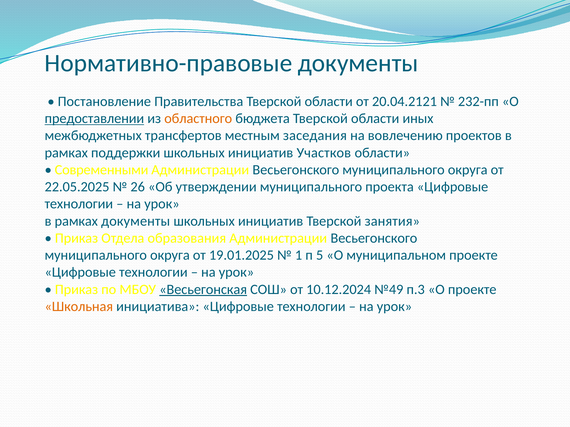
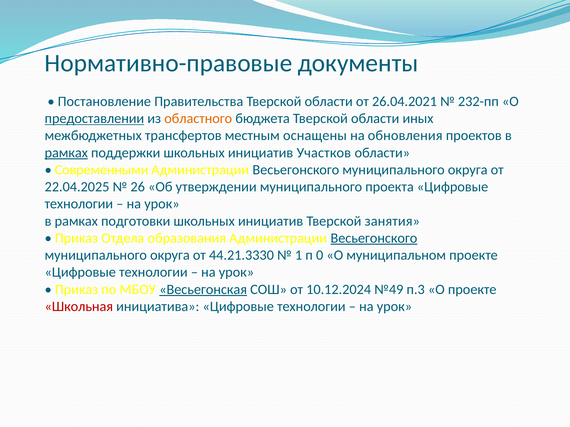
20.04.2121: 20.04.2121 -> 26.04.2021 (405, 102)
заседания: заседания -> оснащены (315, 136)
вовлечению: вовлечению -> обновления (405, 136)
рамках underline: none -> present (66, 153)
22.05.2025: 22.05.2025 -> 22.04.2025 (77, 187)
рамках документы: документы -> подготовки (136, 221)
Весьегонского underline: none -> present (374, 238)
19.01.2025: 19.01.2025 -> 44.21.3330 (241, 255)
5: 5 -> 0 (320, 255)
Школьная colour: orange -> red (79, 307)
